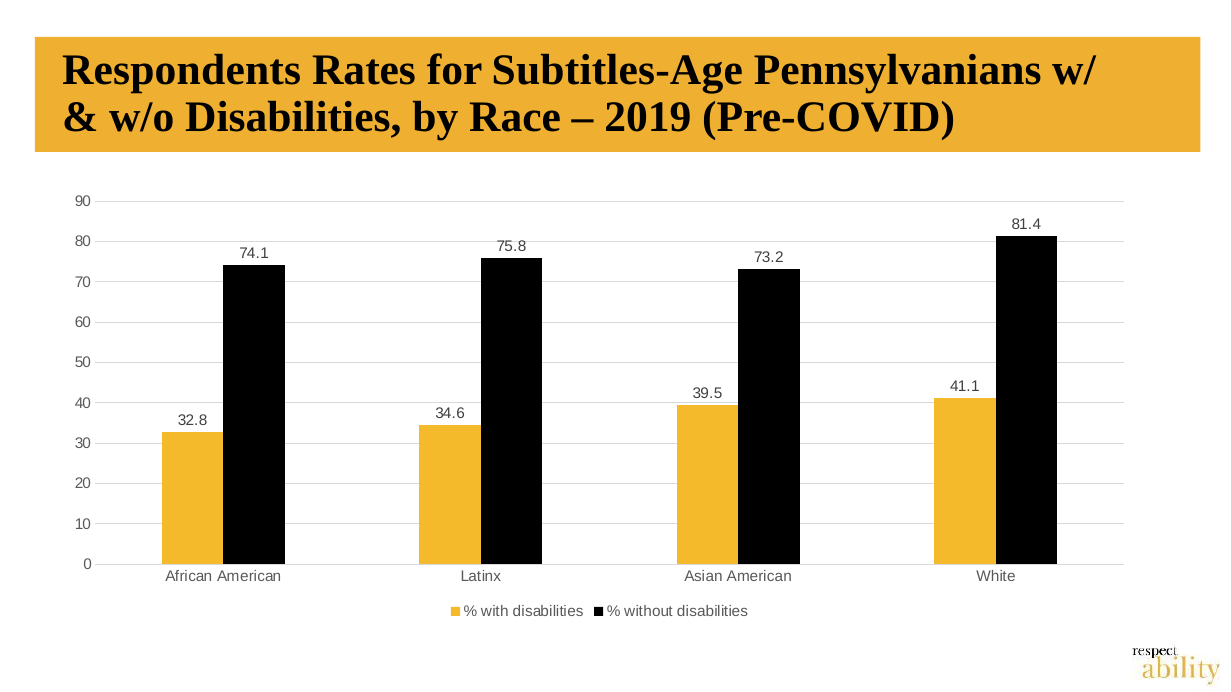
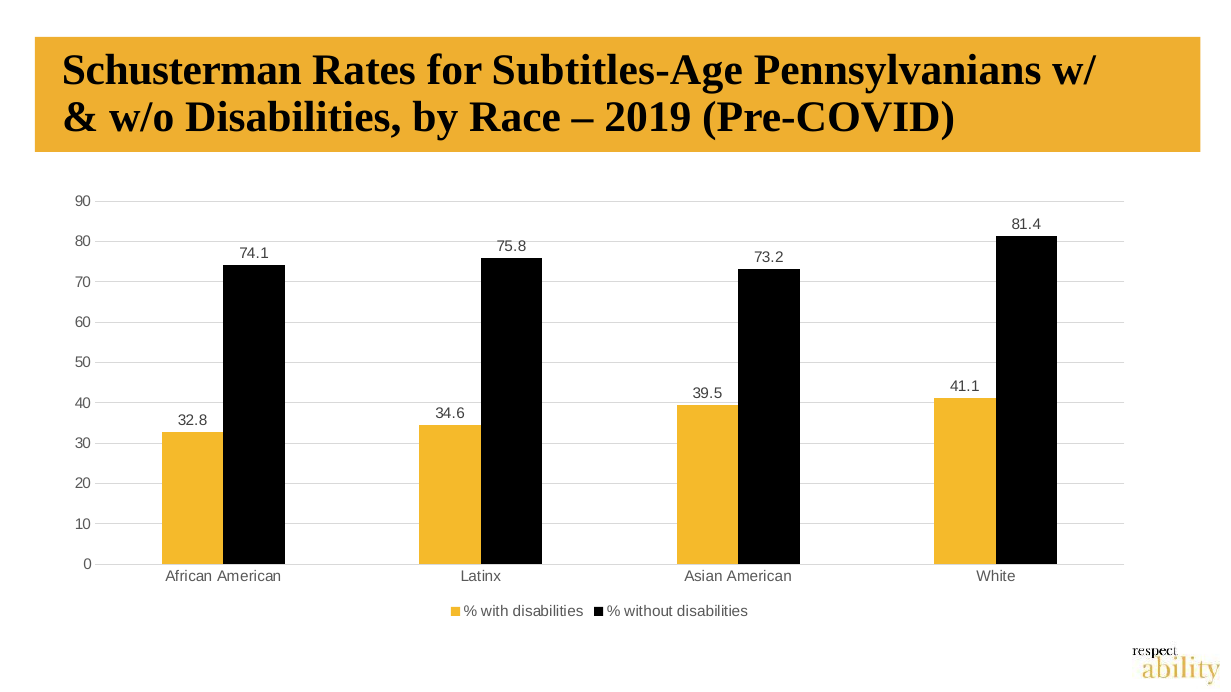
Respondents: Respondents -> Schusterman (182, 71)
